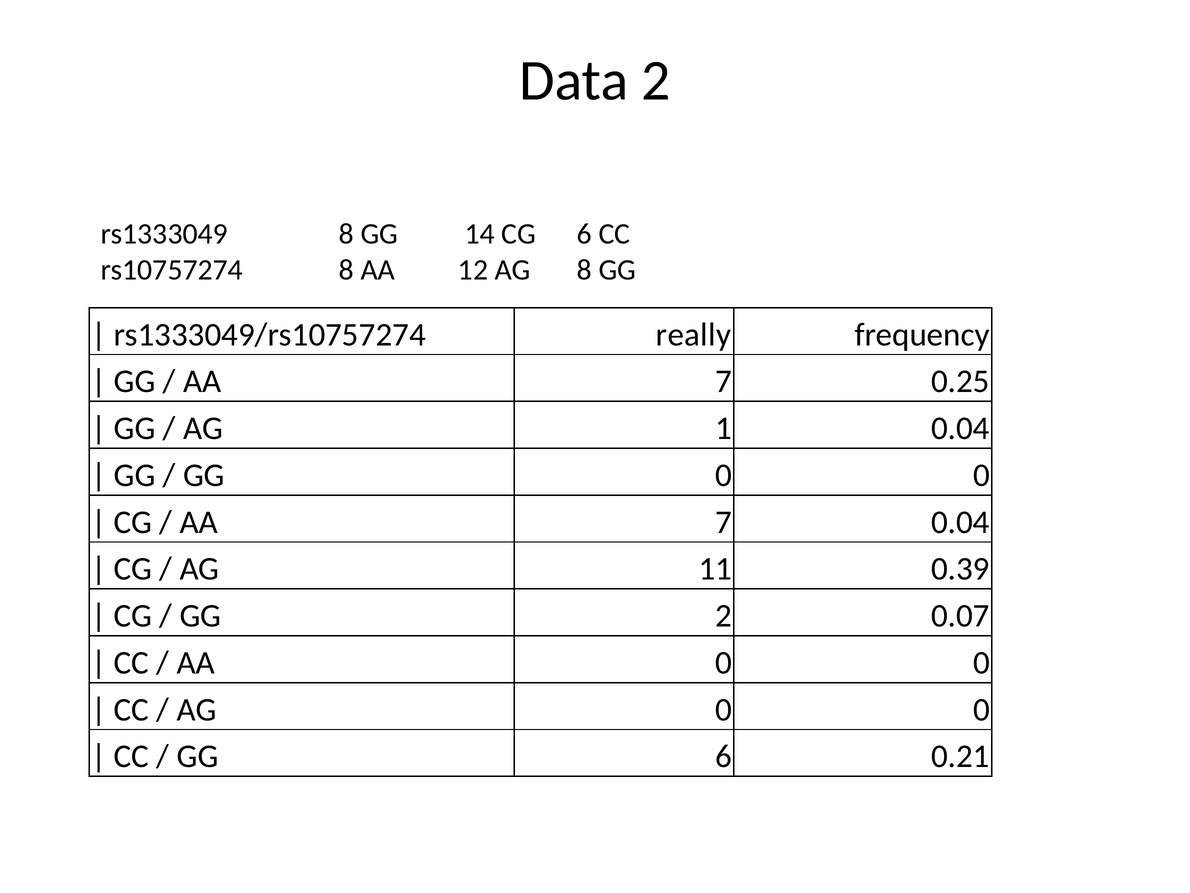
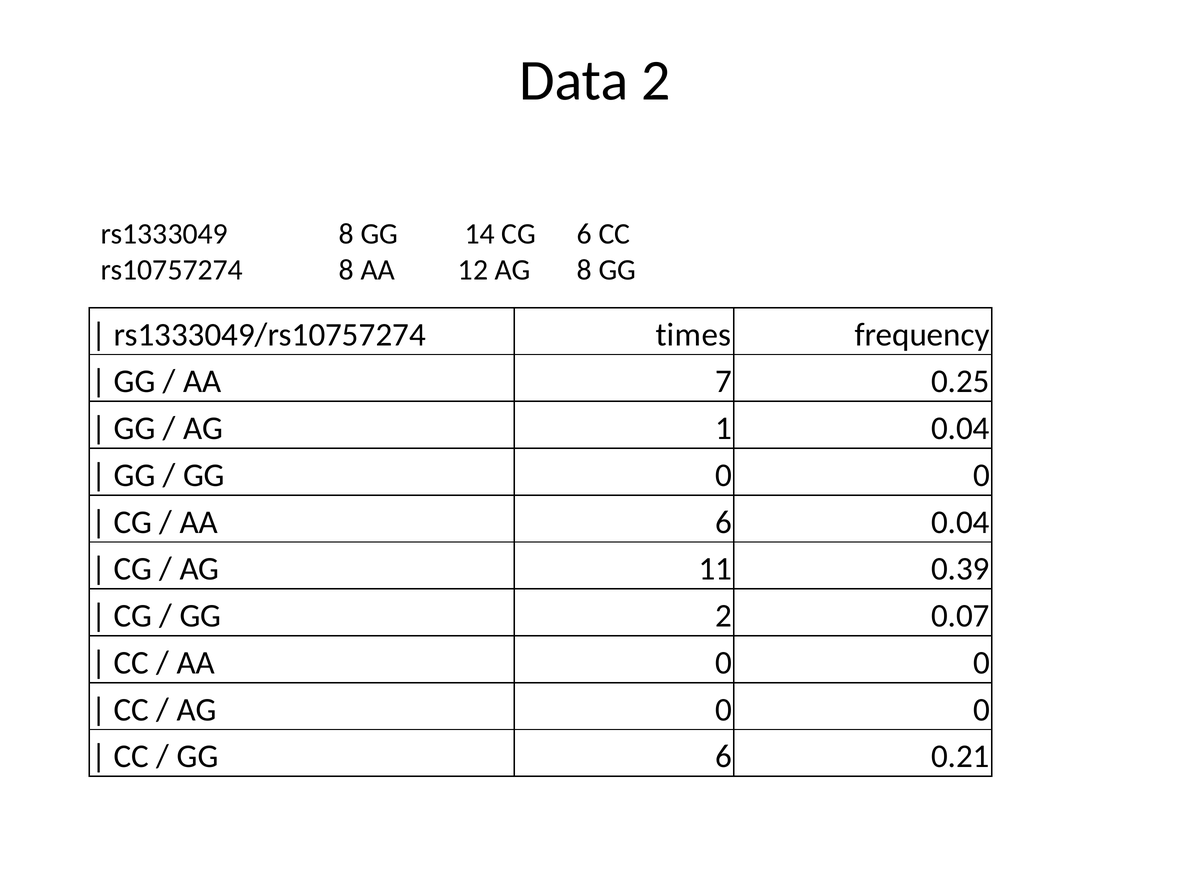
really: really -> times (693, 334)
7: 7 -> 6 (724, 522)
